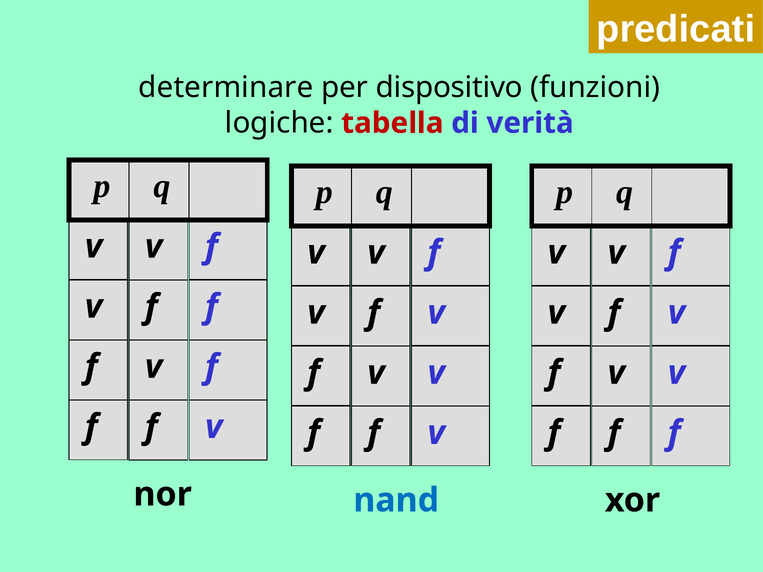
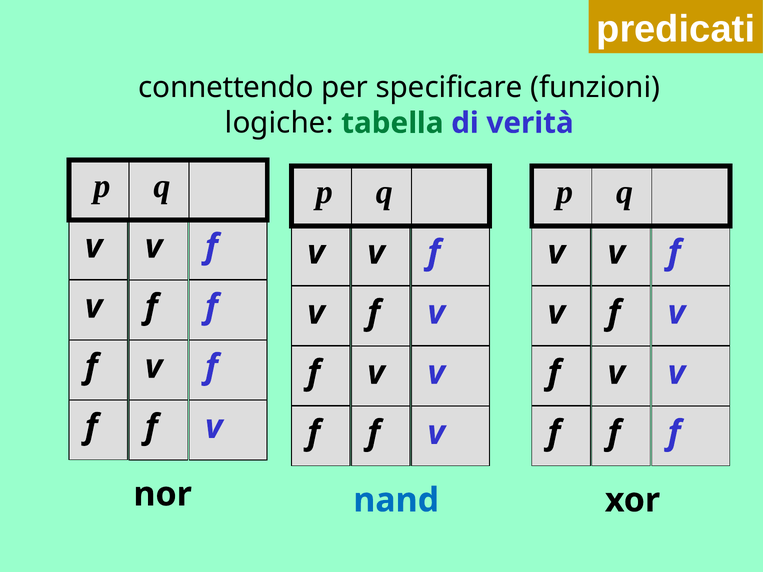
determinare: determinare -> connettendo (226, 87)
dispositivo: dispositivo -> specificare (449, 87)
tabella colour: red -> green (392, 123)
